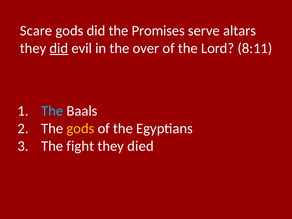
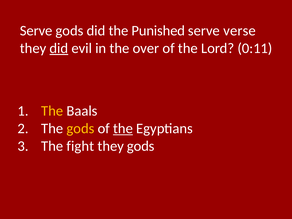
Scare: Scare -> Serve (36, 31)
Promises: Promises -> Punished (158, 31)
altars: altars -> verse (240, 31)
8:11: 8:11 -> 0:11 (255, 48)
The colour: light blue -> yellow (52, 111)
the underline: none -> present (123, 128)
they died: died -> gods (141, 146)
